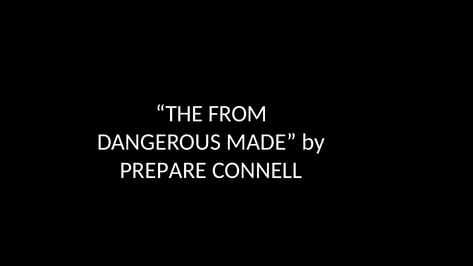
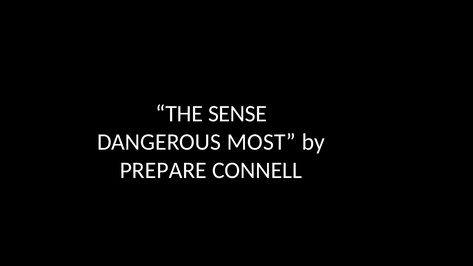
FROM: FROM -> SENSE (238, 114)
MADE: MADE -> MOST (261, 142)
